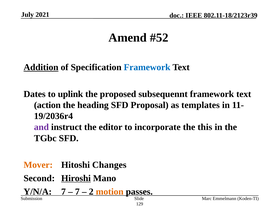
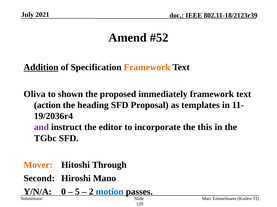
Framework colour: blue -> orange (147, 68)
Dates: Dates -> Oliva (35, 94)
uplink: uplink -> shown (70, 94)
subsequennt: subsequennt -> immediately (163, 94)
Changes: Changes -> Through (109, 165)
Hiroshi underline: present -> none (76, 179)
Y/N/A 7: 7 -> 0 (63, 192)
7: 7 -> 5 (77, 192)
motion colour: orange -> blue (110, 192)
